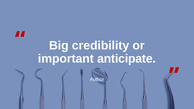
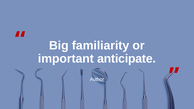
credibility: credibility -> familiarity (101, 46)
